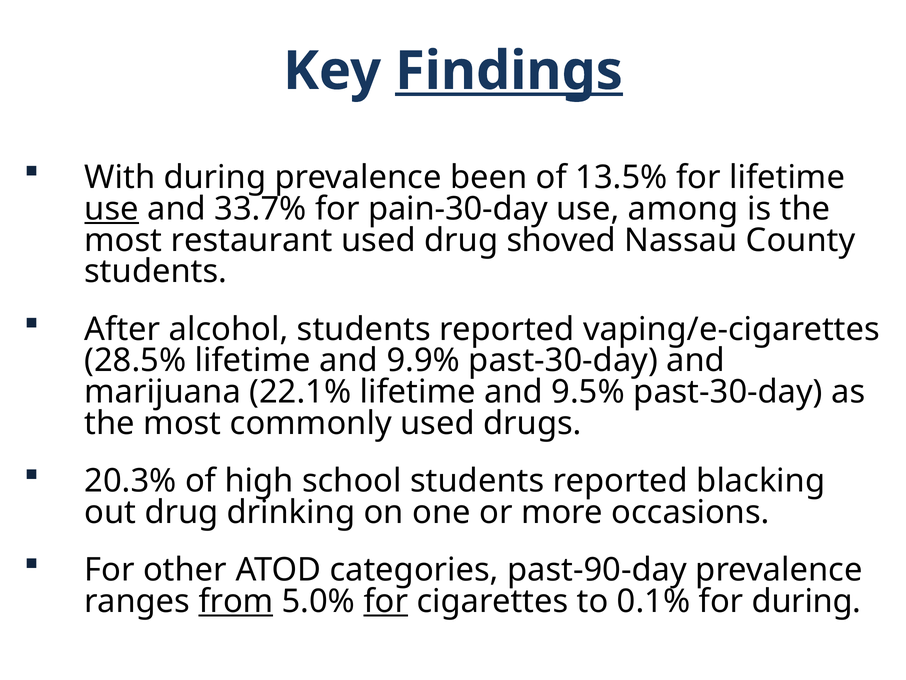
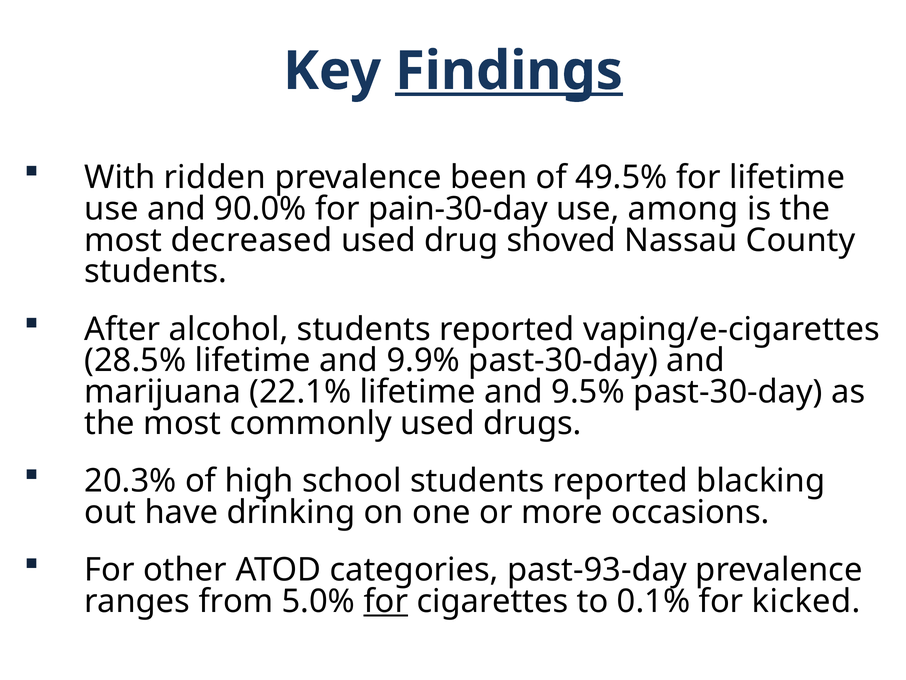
With during: during -> ridden (215, 177)
13.5%: 13.5% -> 49.5% (621, 177)
use underline: present -> none (112, 209)
33.7%: 33.7% -> 90.0% (261, 209)
restaurant: restaurant -> decreased (251, 240)
out drug: drug -> have (181, 512)
past-90-day: past-90-day -> past-93-day (597, 570)
from underline: present -> none (236, 601)
for during: during -> kicked (806, 601)
